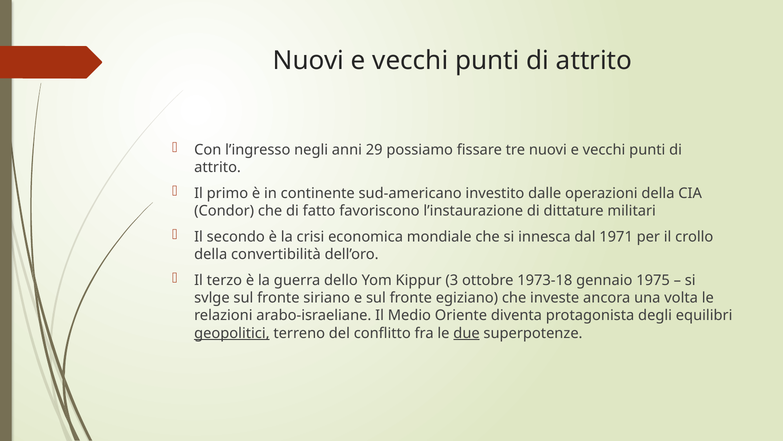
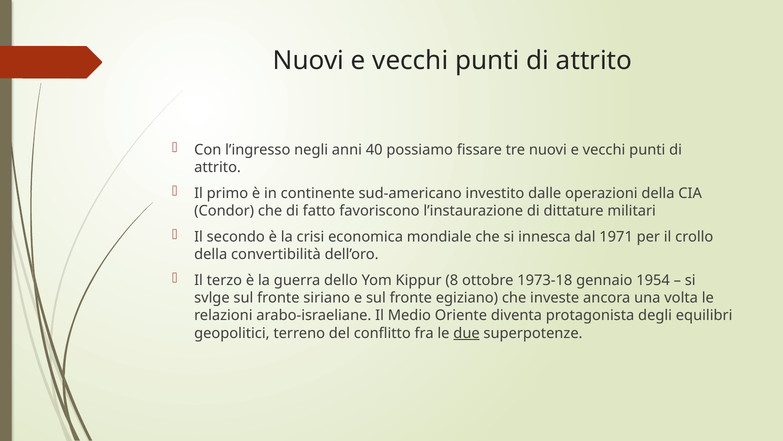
29: 29 -> 40 (374, 150)
3: 3 -> 8 (452, 280)
1975: 1975 -> 1954 (653, 280)
geopolitici underline: present -> none (232, 333)
